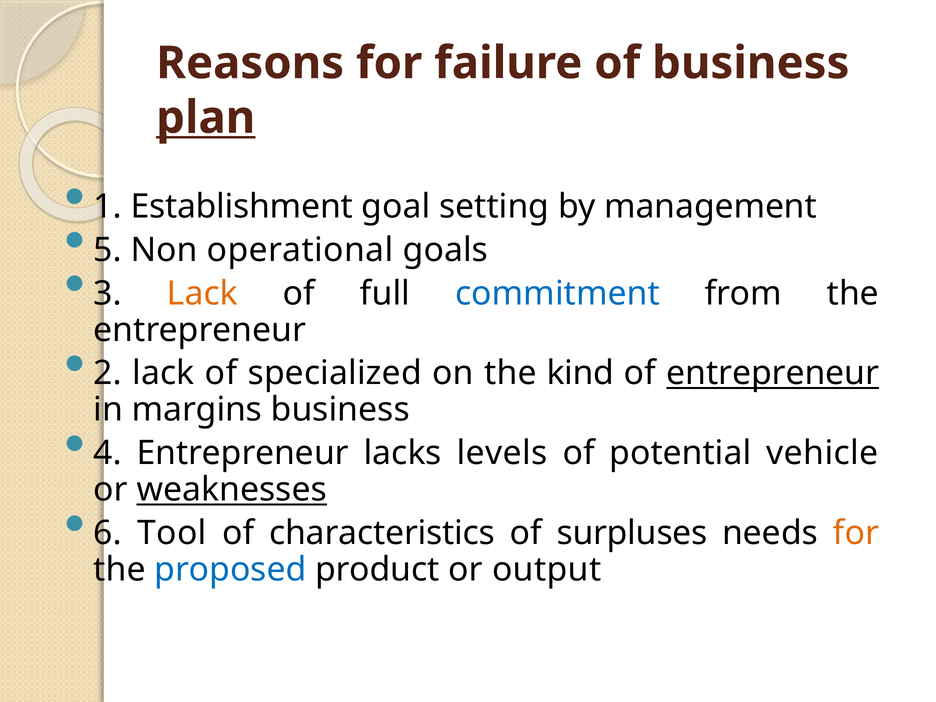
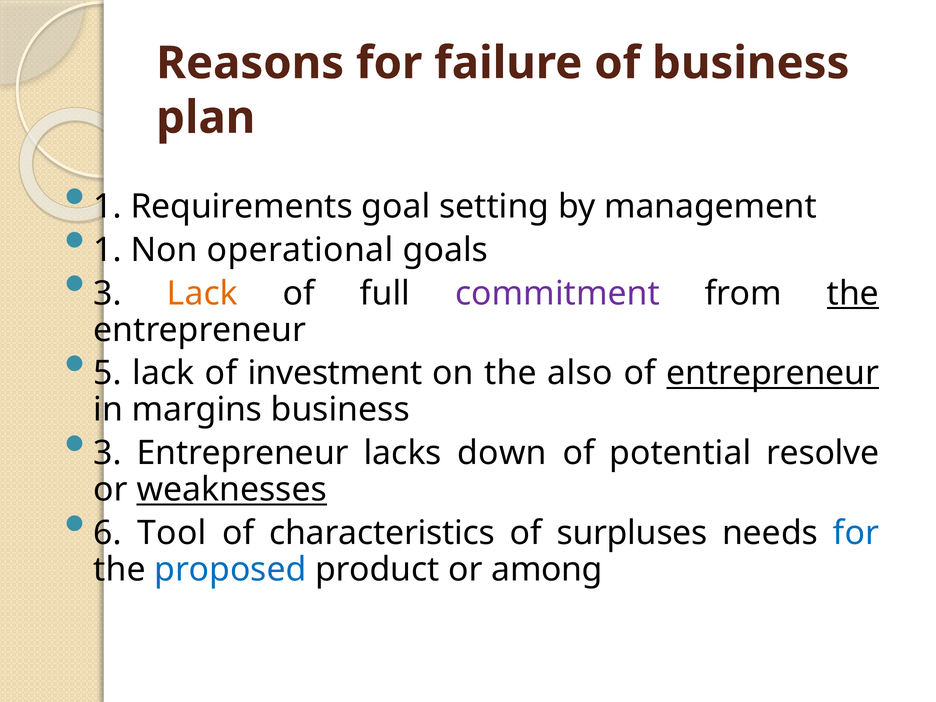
plan underline: present -> none (206, 118)
Establishment: Establishment -> Requirements (242, 206)
5: 5 -> 1 (108, 250)
commitment colour: blue -> purple (557, 293)
the underline: none -> present (853, 293)
2: 2 -> 5 (108, 373)
specialized: specialized -> investment (335, 373)
kind: kind -> also (580, 373)
4: 4 -> 3 (108, 453)
levels: levels -> down (502, 453)
vehicle: vehicle -> resolve (823, 453)
for colour: orange -> blue (856, 533)
output: output -> among (547, 570)
